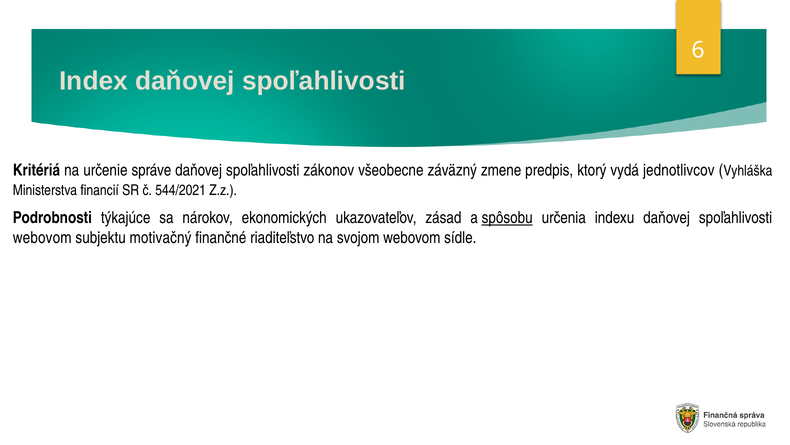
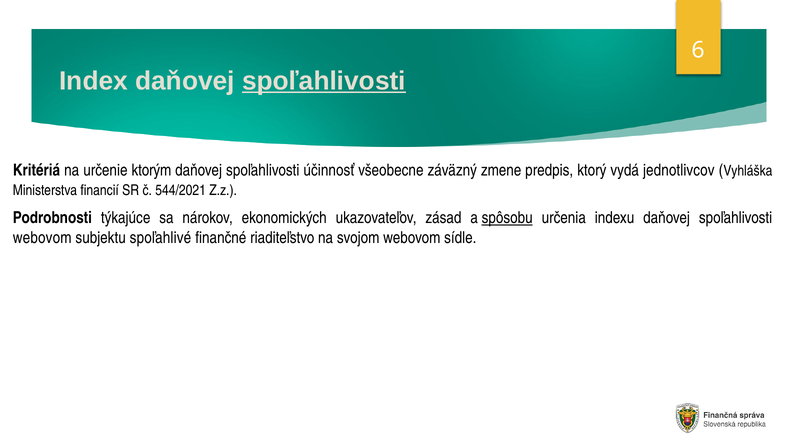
spoľahlivosti underline: none -> present (324, 81)
správe: správe -> ktorým (151, 170)
zákonov: zákonov -> účinnosť (329, 170)
motivačný: motivačný -> spoľahlivé (160, 237)
